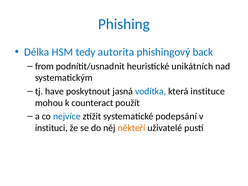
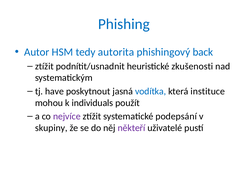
Délka: Délka -> Autor (37, 52)
from: from -> ztížit (44, 66)
unikátních: unikátních -> zkušenosti (192, 66)
counteract: counteract -> individuals (92, 103)
nejvíce colour: blue -> purple (67, 116)
instituci: instituci -> skupiny (51, 128)
někteří colour: orange -> purple (131, 128)
